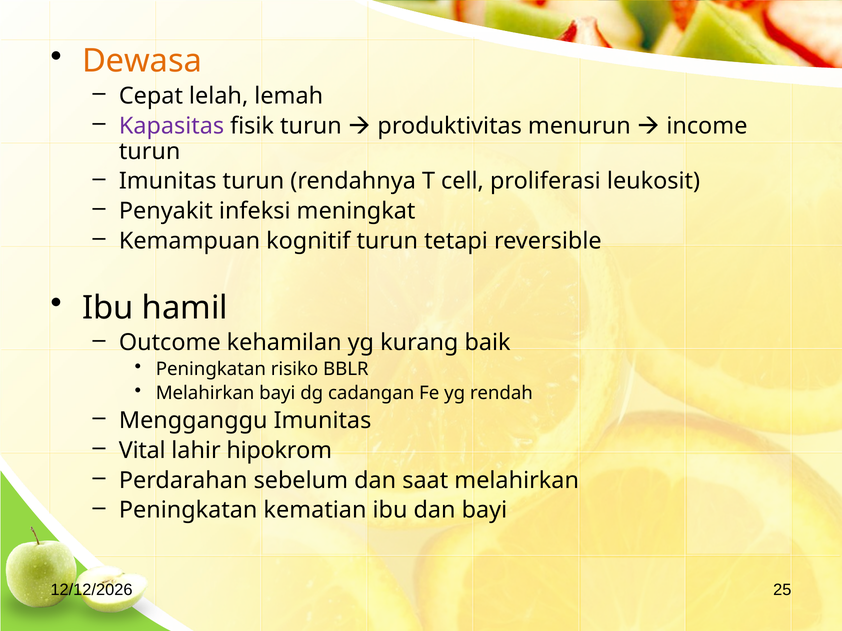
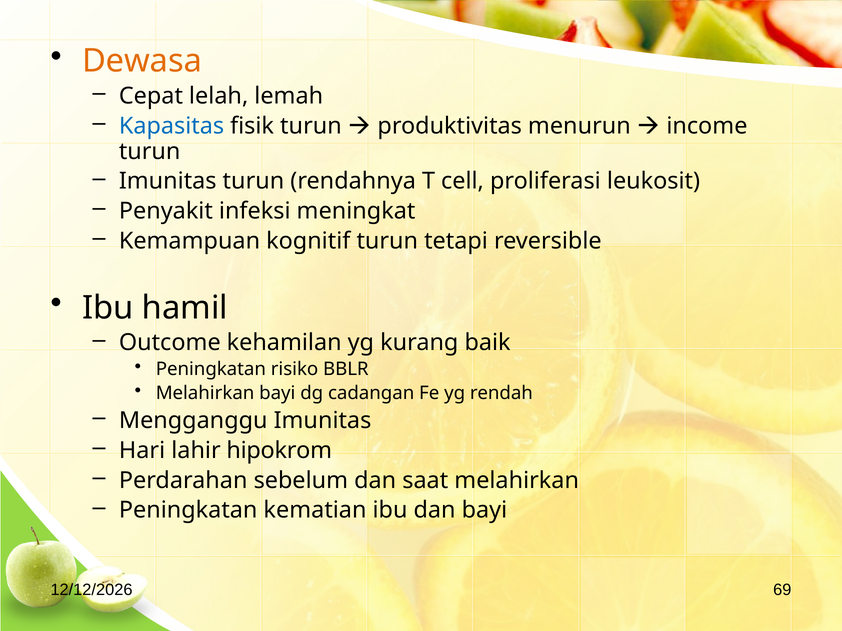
Kapasitas colour: purple -> blue (172, 126)
Vital: Vital -> Hari (142, 451)
25: 25 -> 69 (782, 590)
